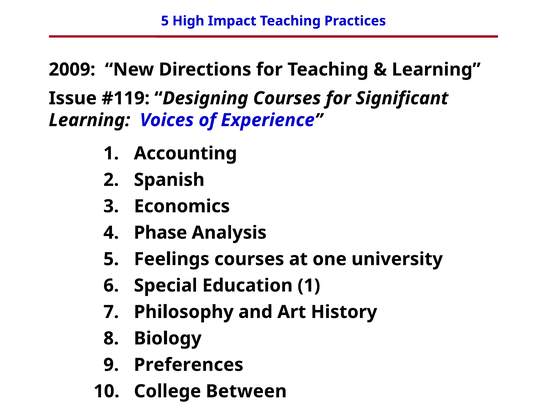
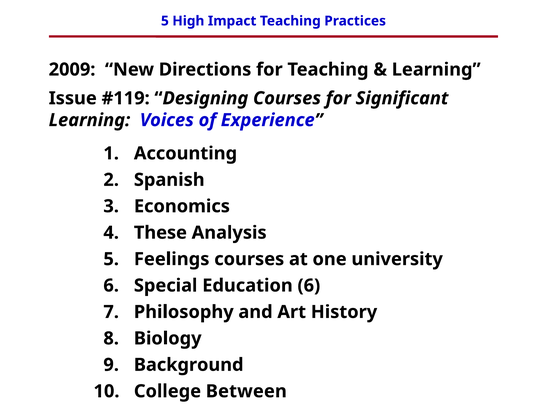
Phase: Phase -> These (160, 233)
Education 1: 1 -> 6 (309, 286)
Preferences: Preferences -> Background (189, 365)
